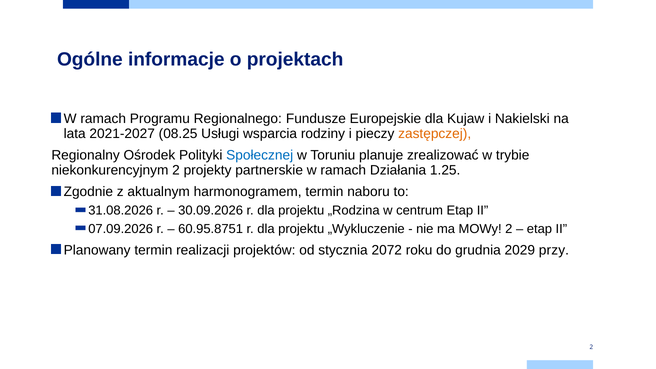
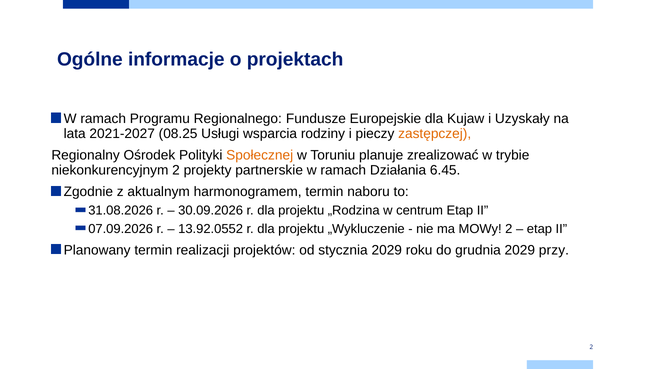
Nakielski: Nakielski -> Uzyskały (522, 119)
Społecznej colour: blue -> orange (260, 155)
1.25: 1.25 -> 6.45 (445, 170)
60.95.8751: 60.95.8751 -> 13.92.0552 (211, 229)
stycznia 2072: 2072 -> 2029 (387, 250)
